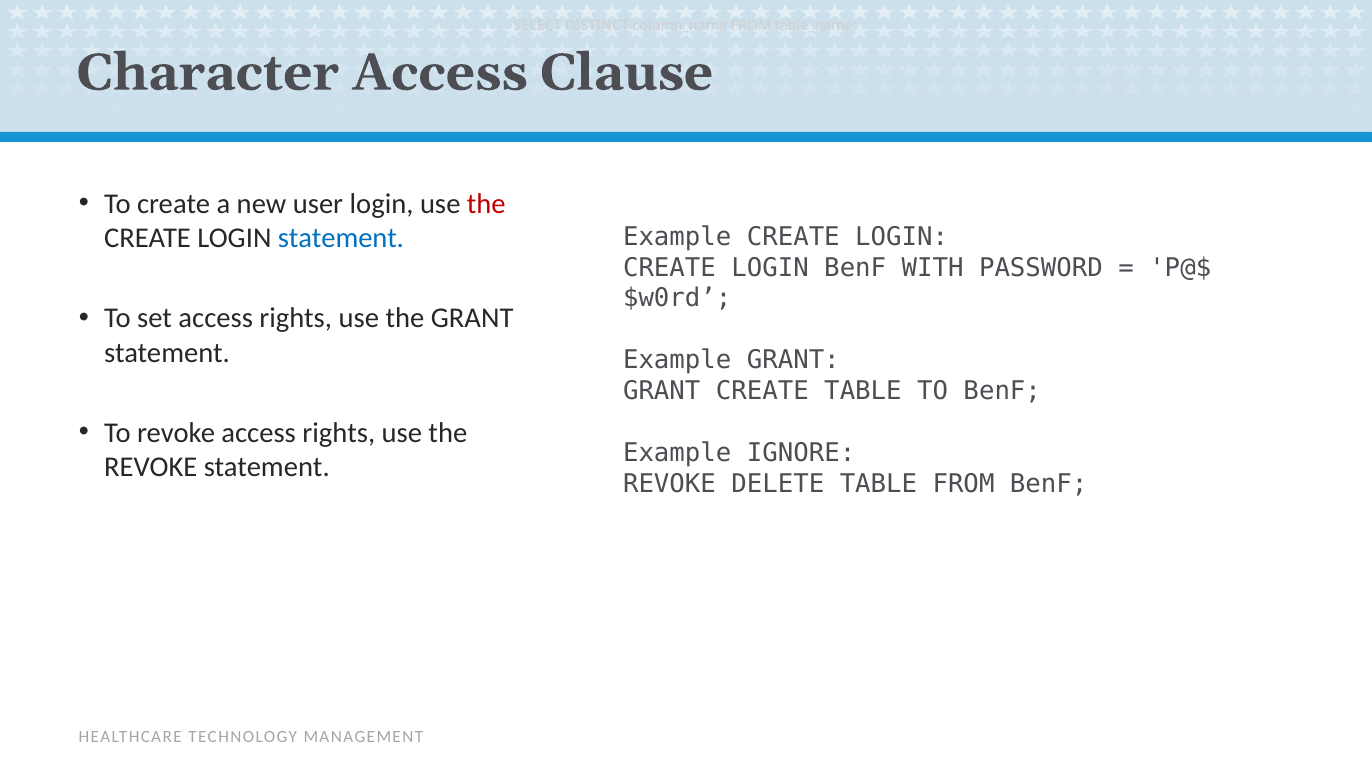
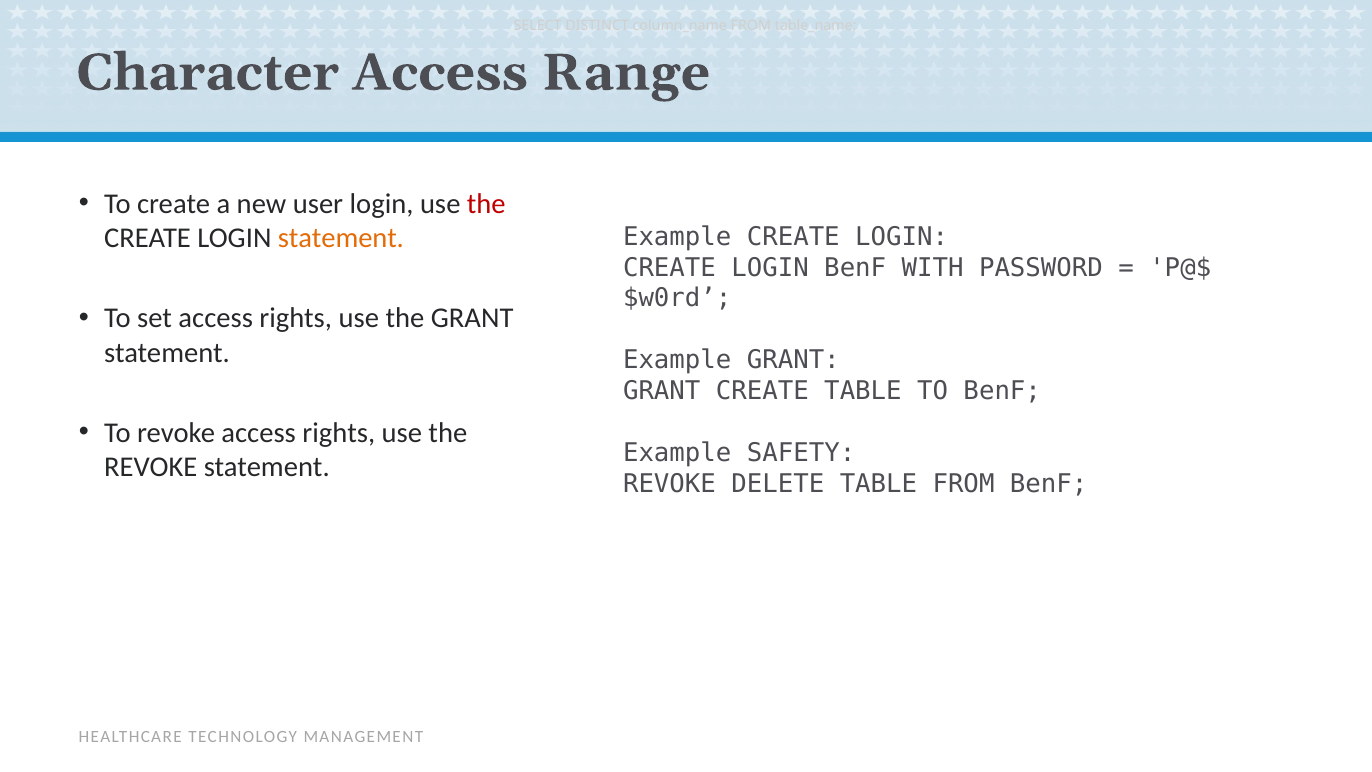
Clause: Clause -> Range (626, 73)
statement colour: blue -> orange (341, 238)
IGNORE: IGNORE -> SAFETY (801, 453)
